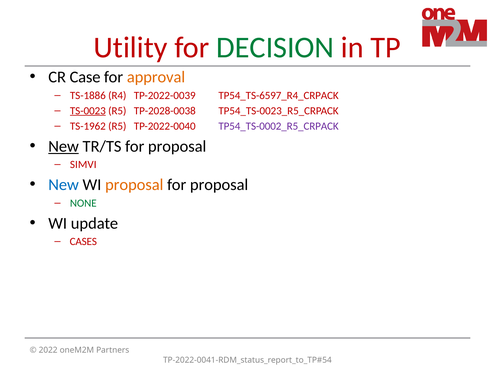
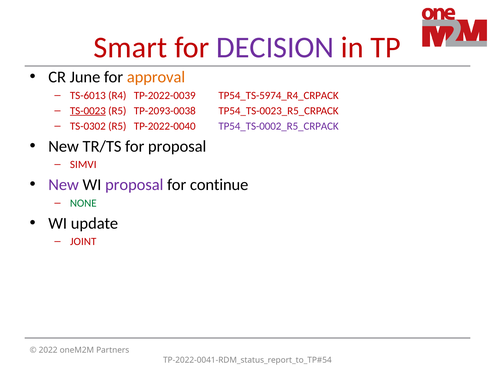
Utility: Utility -> Smart (130, 47)
DECISION colour: green -> purple (275, 47)
Case: Case -> June (85, 77)
TS-1886: TS-1886 -> TS-6013 (88, 95)
TP54_TS-6597_R4_CRPACK: TP54_TS-6597_R4_CRPACK -> TP54_TS-5974_R4_CRPACK (279, 95)
TP-2028-0038: TP-2028-0038 -> TP-2093-0038 (165, 111)
TS-1962: TS-1962 -> TS-0302 (88, 126)
New underline: present -> none (64, 146)
New colour: blue -> purple (64, 185)
proposal colour: orange -> purple (134, 185)
proposal: proposal -> continue (219, 185)
CASES: CASES -> JOINT (83, 242)
